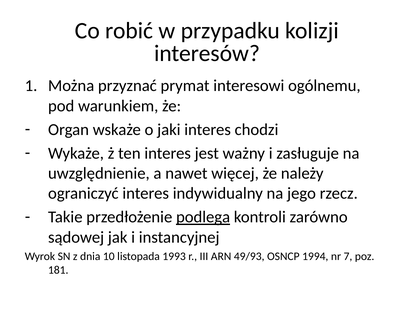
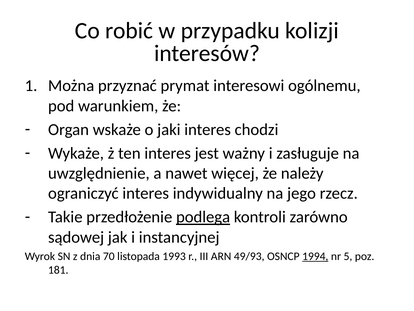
10: 10 -> 70 (109, 256)
1994 underline: none -> present (315, 256)
7: 7 -> 5 (348, 256)
